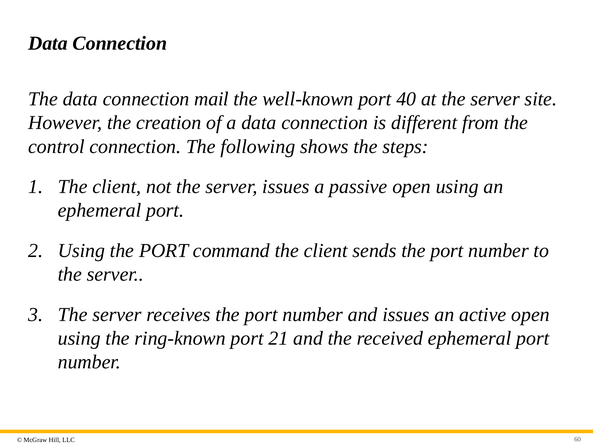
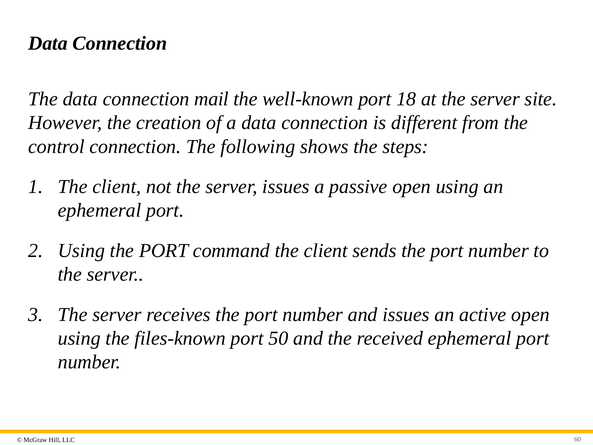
40: 40 -> 18 (406, 99)
ring-known: ring-known -> files-known (180, 338)
21: 21 -> 50 (278, 338)
